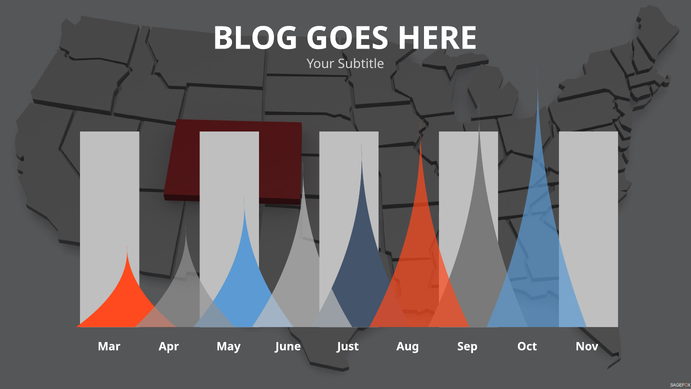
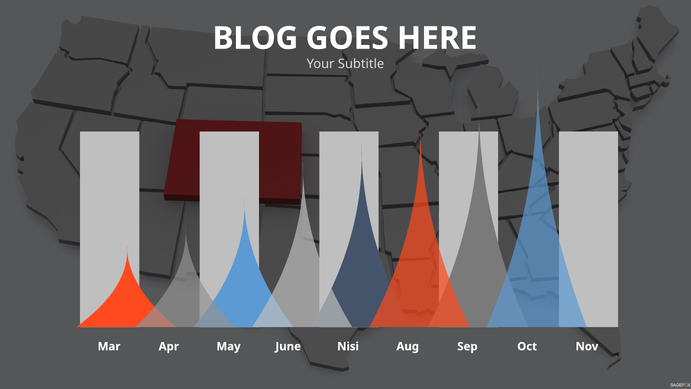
Just: Just -> Nisi (348, 346)
